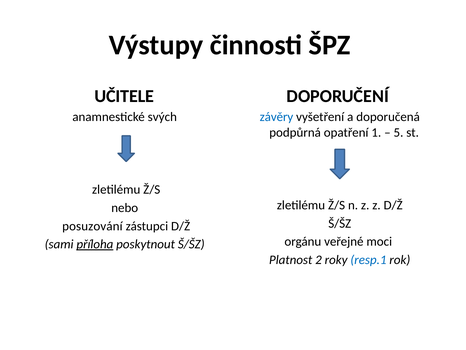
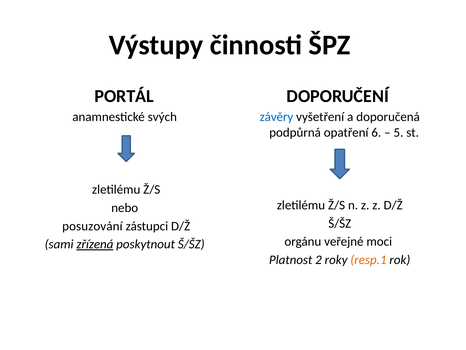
UČITELE: UČITELE -> PORTÁL (124, 96)
1: 1 -> 6 (376, 132)
příloha: příloha -> zřízená (95, 244)
resp.1 colour: blue -> orange (368, 259)
